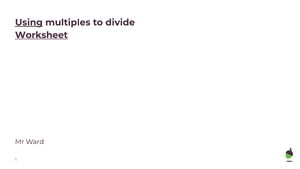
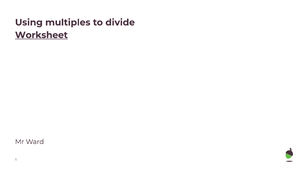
Using underline: present -> none (29, 22)
